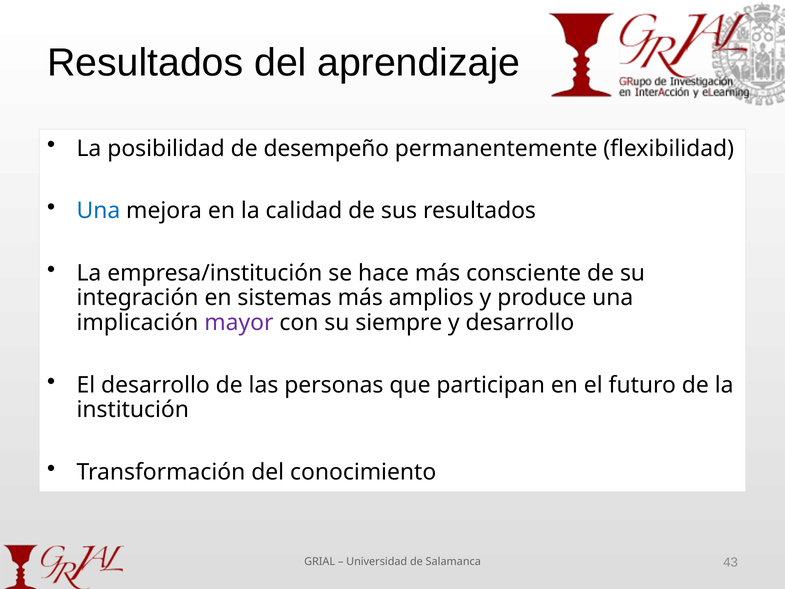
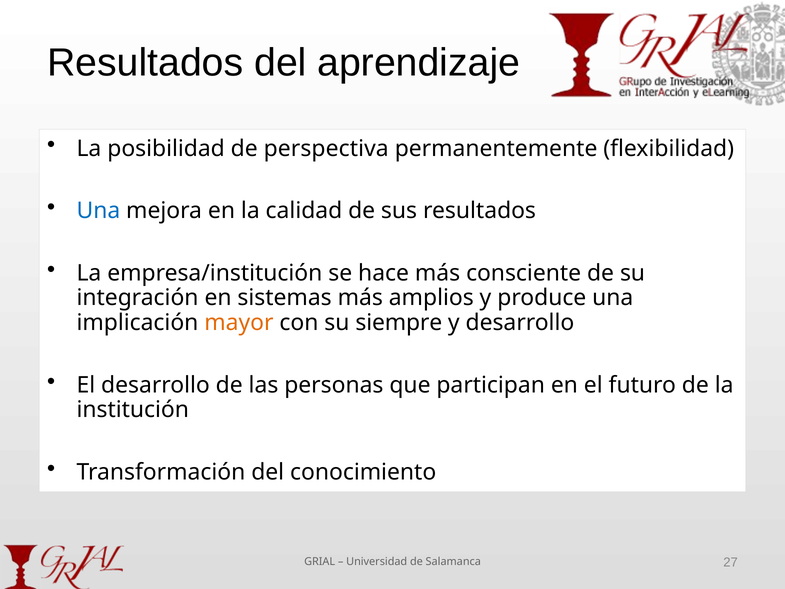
desempeño: desempeño -> perspectiva (326, 148)
mayor colour: purple -> orange (239, 323)
43: 43 -> 27 (731, 562)
